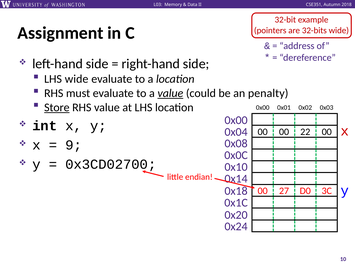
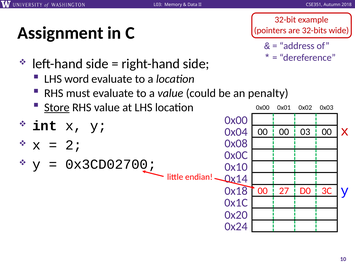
LHS wide: wide -> word (77, 79)
value underline: present -> none (170, 93)
22: 22 -> 03 (305, 132)
9: 9 -> 2 (74, 145)
